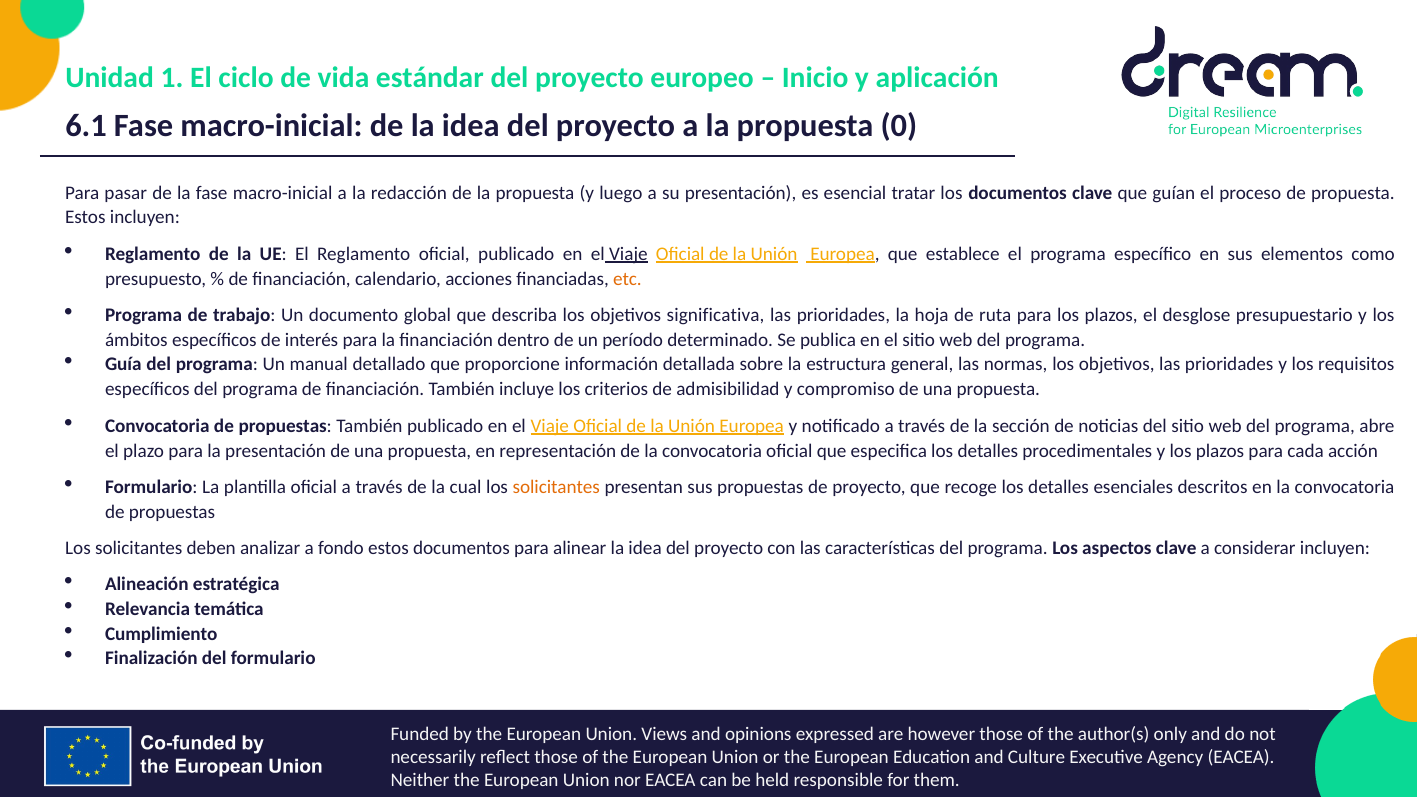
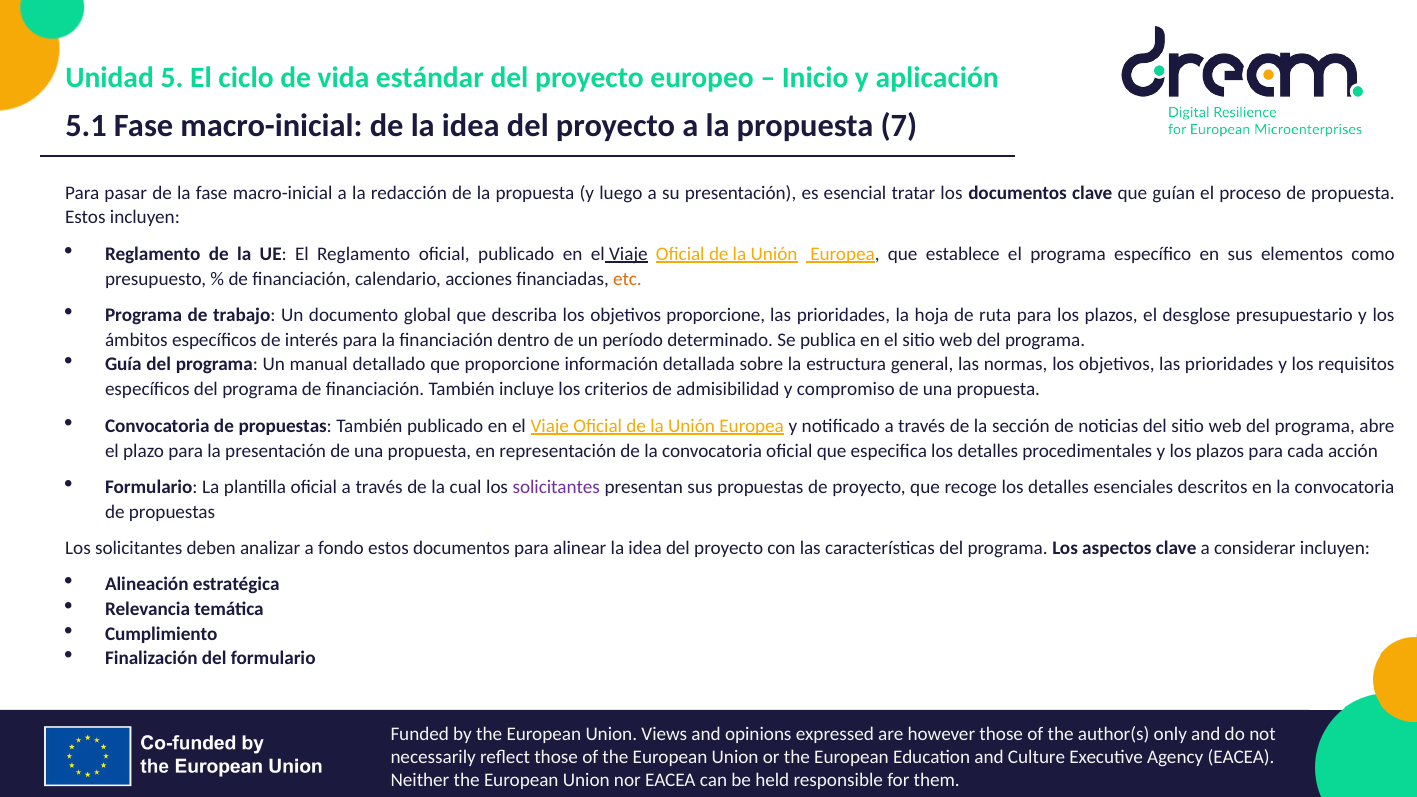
1: 1 -> 5 (172, 77)
6.1: 6.1 -> 5.1 (86, 126)
0: 0 -> 7 (899, 126)
objetivos significativa: significativa -> proporcione (716, 315)
solicitantes colour: orange -> purple (556, 487)
